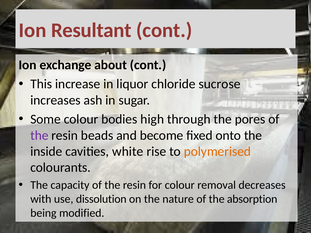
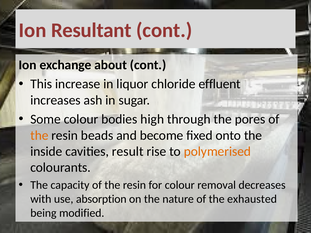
sucrose: sucrose -> effluent (220, 84)
the colour: purple -> orange (39, 135)
white: white -> result (128, 152)
dissolution: dissolution -> absorption (101, 199)
absorption: absorption -> exhausted (252, 199)
